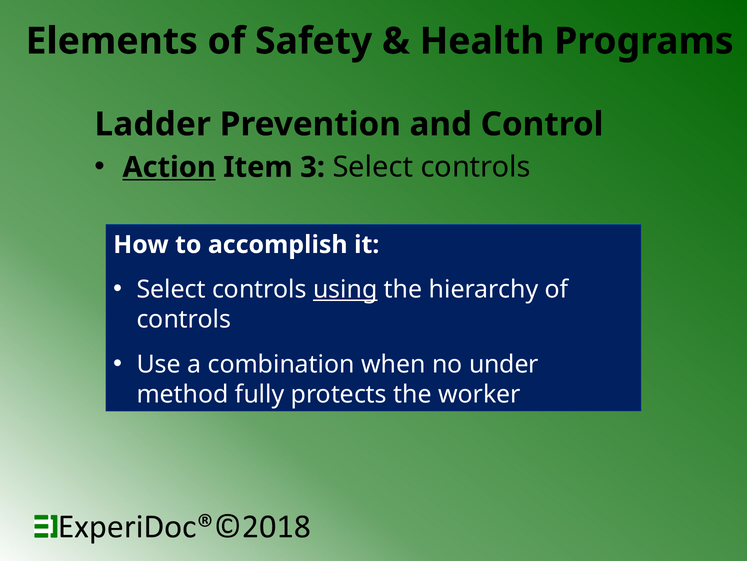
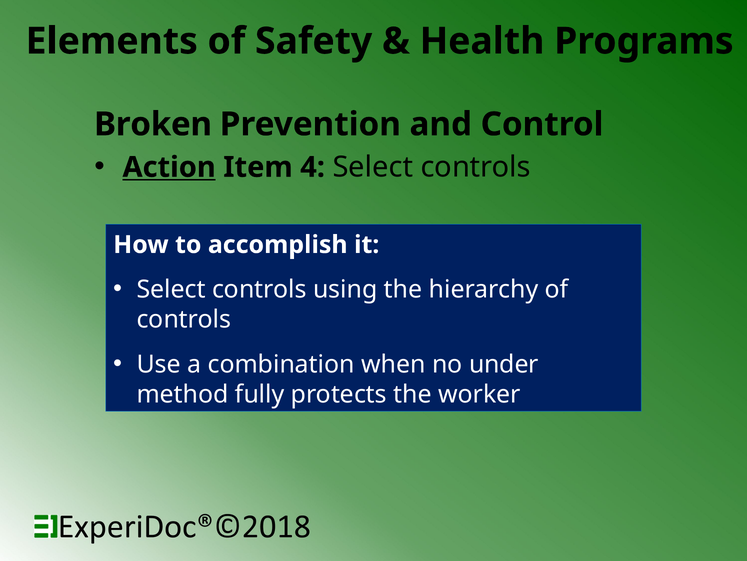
Ladder: Ladder -> Broken (153, 124)
3: 3 -> 4 (313, 167)
using underline: present -> none (345, 289)
